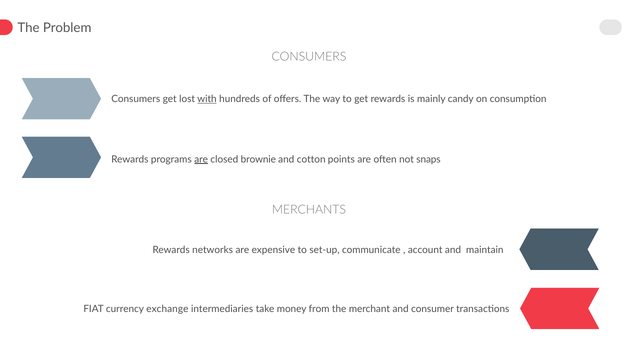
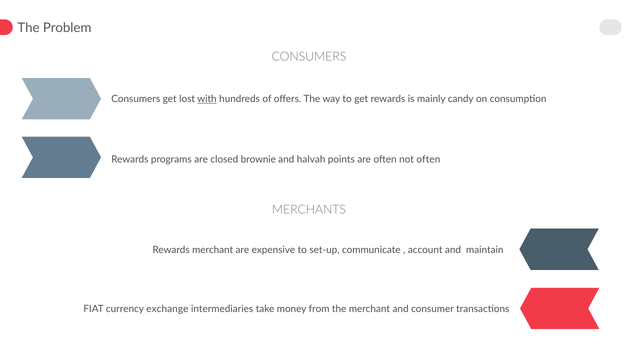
are underline: present -> none (201, 159)
cotton: cotton -> halvah (311, 159)
not snaps: snaps -> often (428, 159)
Rewards networks: networks -> merchant (213, 250)
